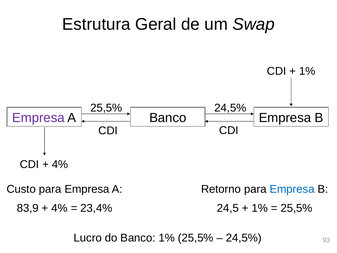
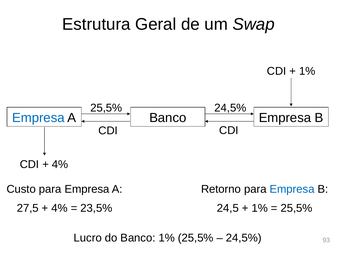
Empresa colour: purple -> blue (38, 118)
83,9: 83,9 -> 27,5 (28, 208)
23,4%: 23,4% -> 23,5% (96, 208)
